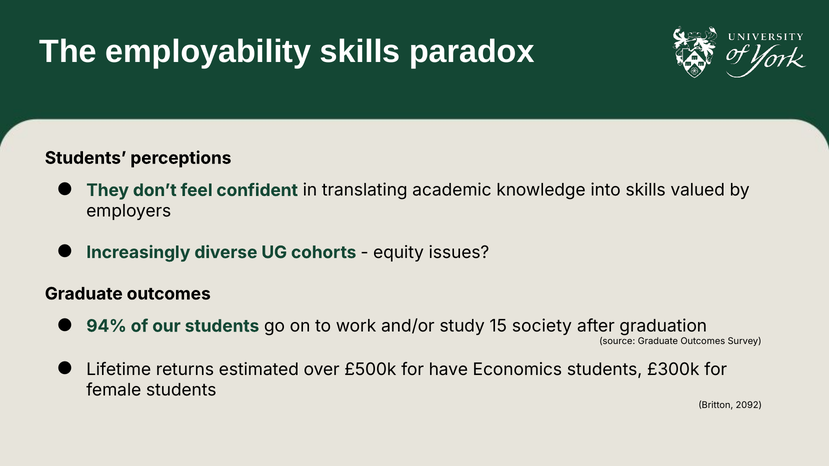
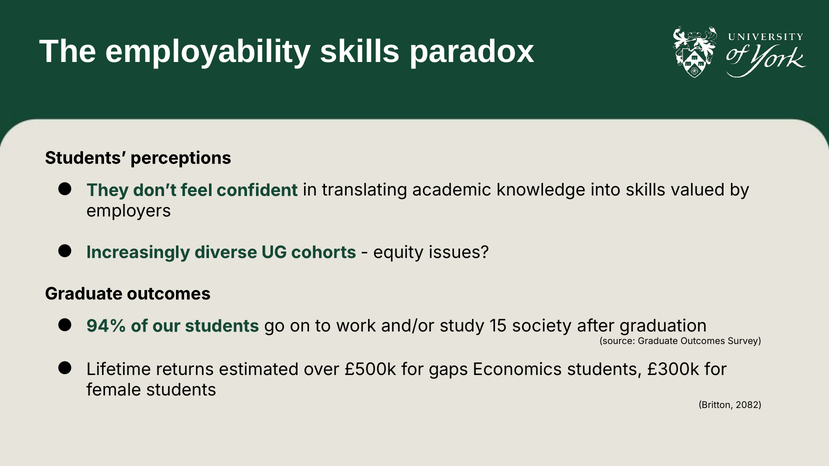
have: have -> gaps (448, 370)
2092: 2092 -> 2082 (749, 406)
